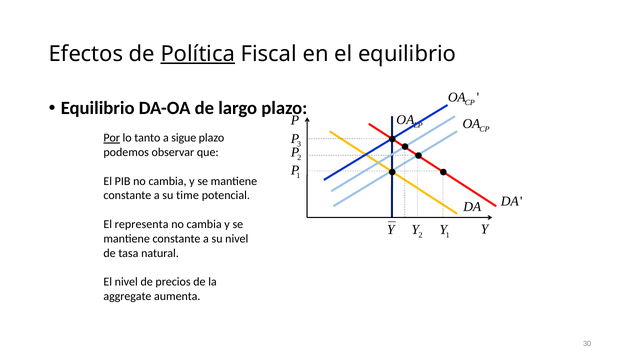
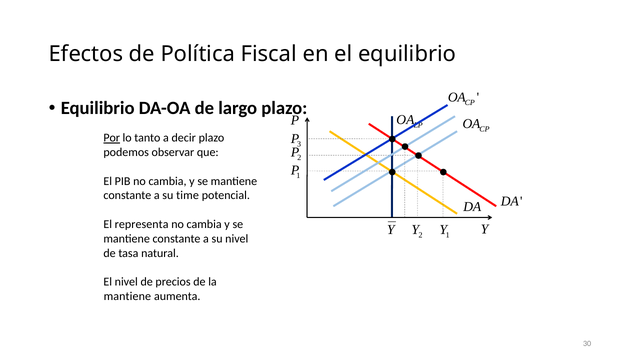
Política underline: present -> none (198, 54)
sigue: sigue -> decir (184, 138)
aggregate: aggregate -> mantiene (127, 296)
